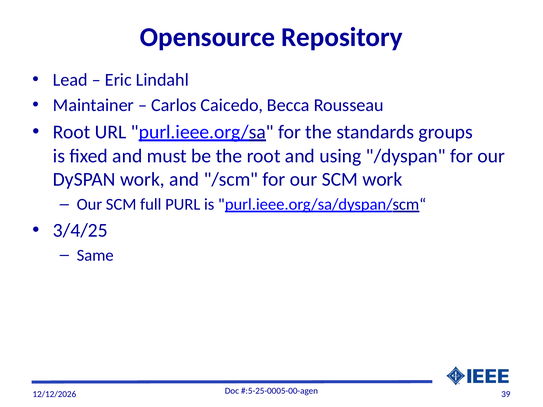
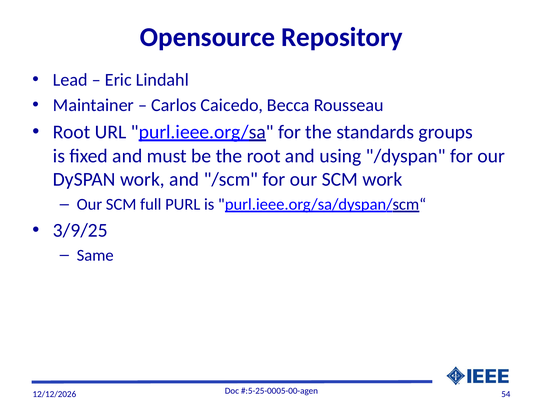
3/4/25: 3/4/25 -> 3/9/25 (80, 231)
39: 39 -> 54 (506, 394)
